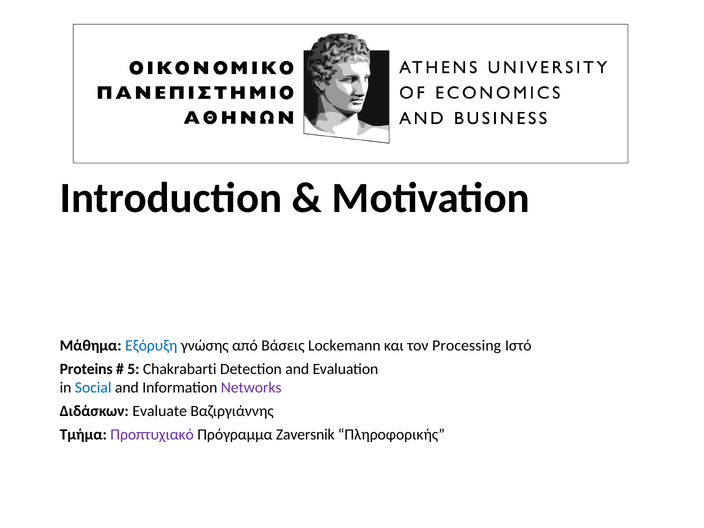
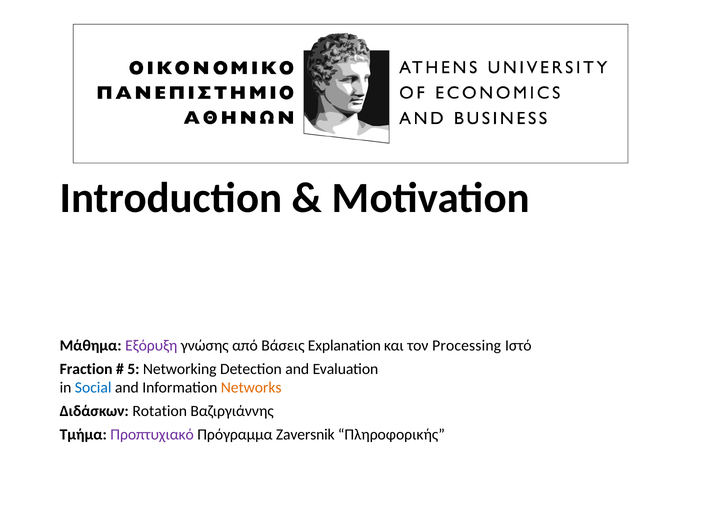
Εξόρυξη colour: blue -> purple (151, 345)
Lockemann: Lockemann -> Explanation (344, 345)
Proteins: Proteins -> Fraction (86, 369)
Chakrabarti: Chakrabarti -> Networking (180, 369)
Networks colour: purple -> orange (251, 388)
Evaluate: Evaluate -> Rotation (160, 411)
